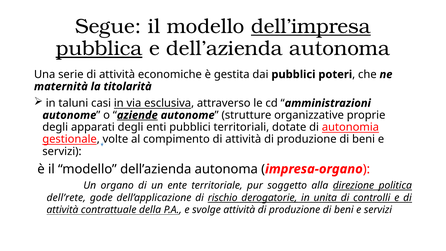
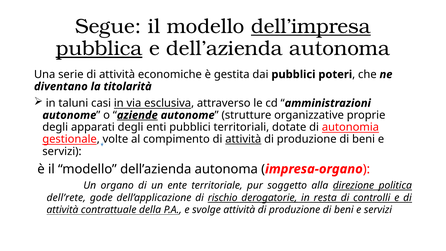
maternità: maternità -> diventano (61, 86)
attività underline: none -> present (243, 139)
unita: unita -> resta (325, 198)
